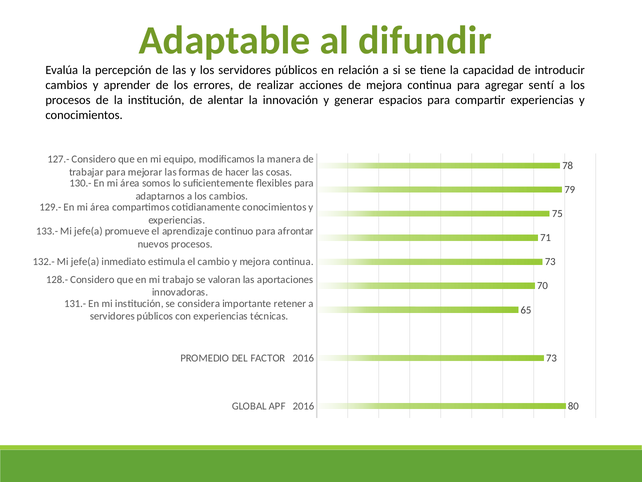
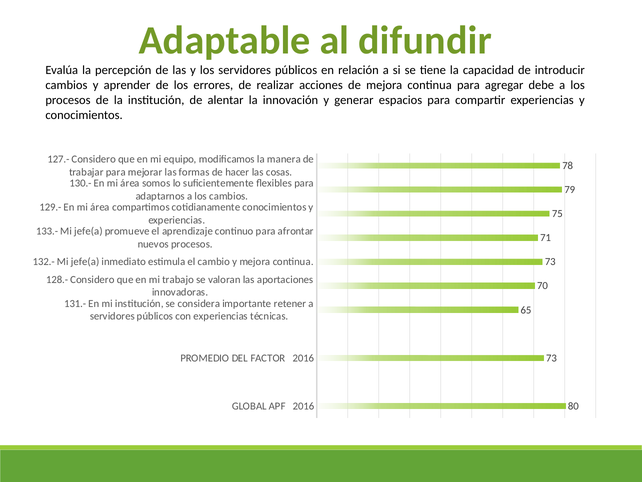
sentí: sentí -> debe (541, 85)
